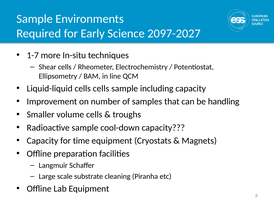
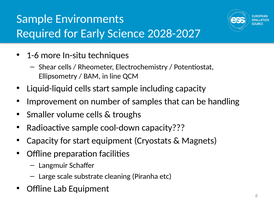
2097-2027: 2097-2027 -> 2028-2027 (174, 34)
1-7: 1-7 -> 1-6 (33, 55)
cells cells: cells -> start (101, 89)
for time: time -> start (81, 141)
